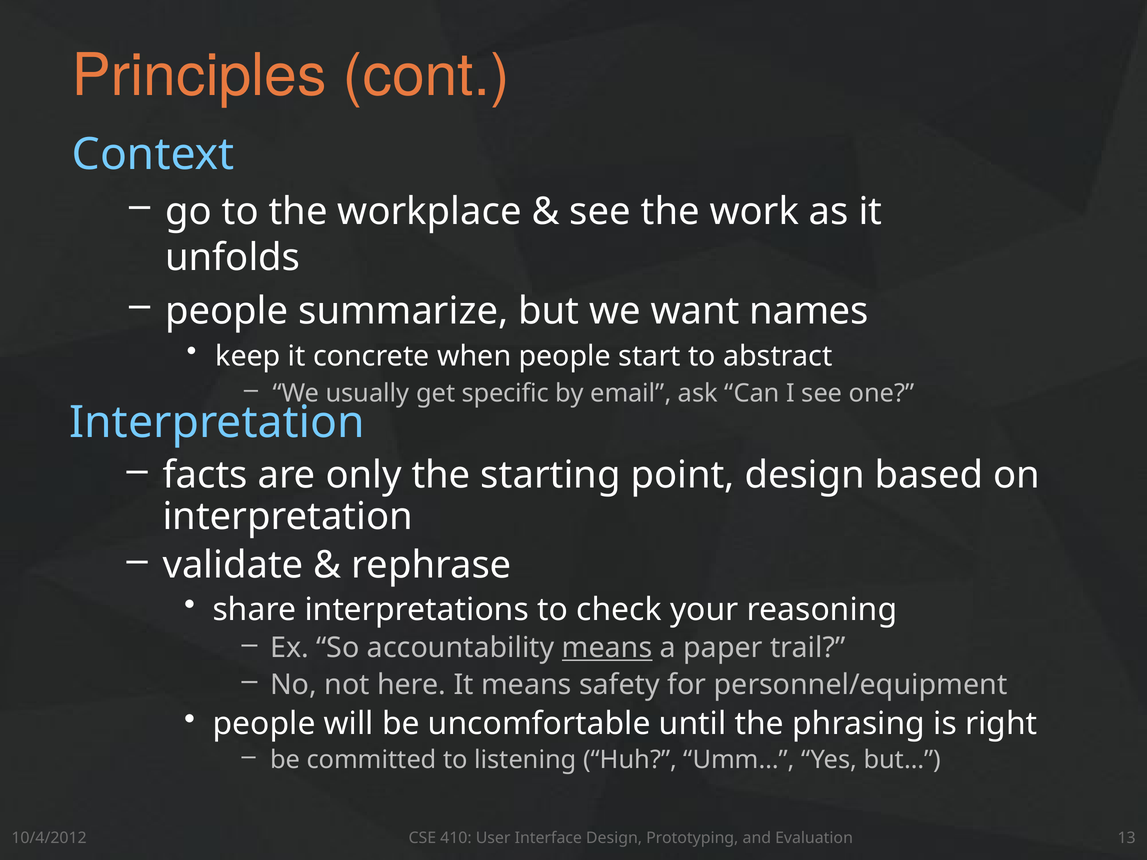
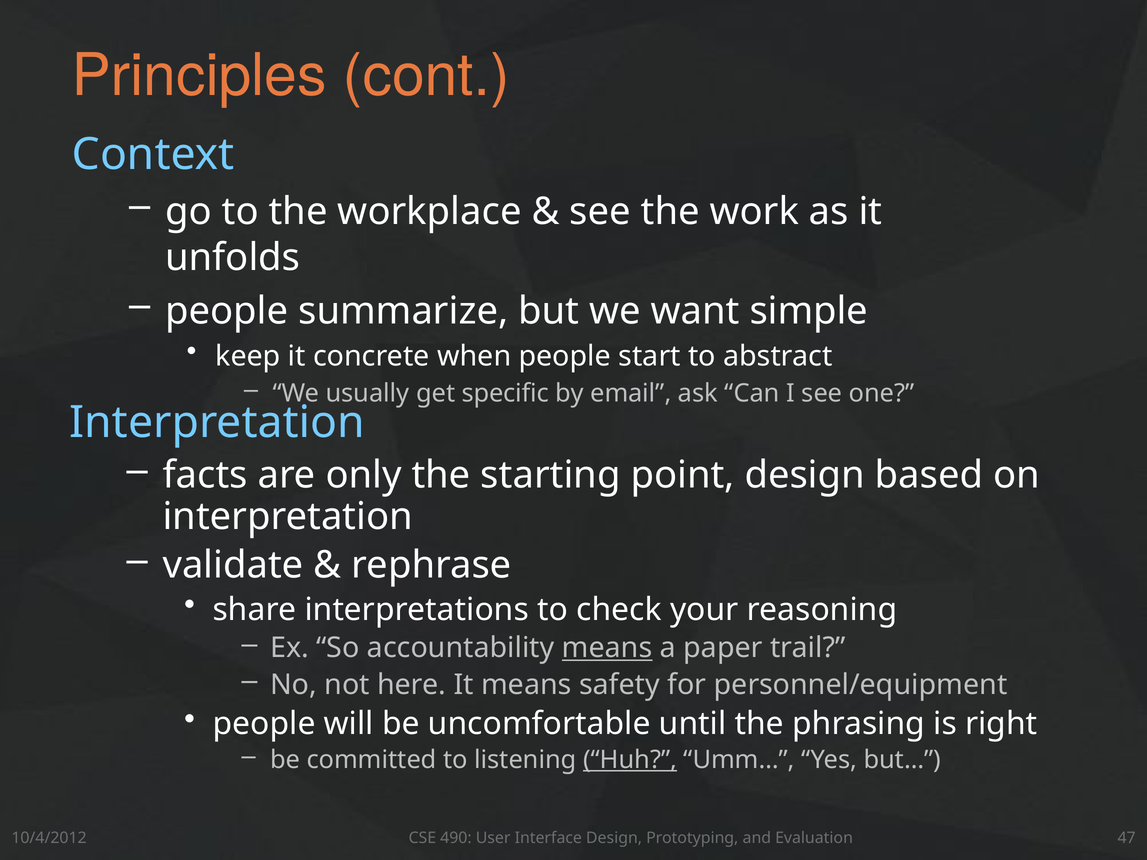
names: names -> simple (809, 311)
Huh underline: none -> present (630, 760)
410: 410 -> 490 (456, 838)
13: 13 -> 47 (1127, 838)
